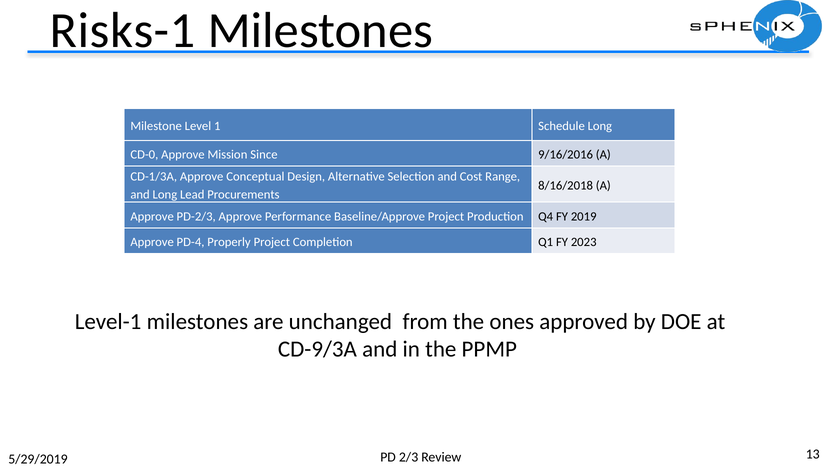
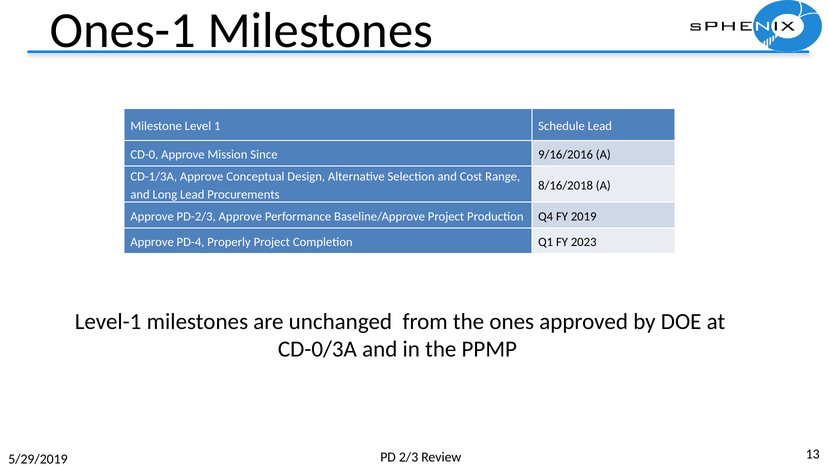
Risks-1: Risks-1 -> Ones-1 (123, 31)
Schedule Long: Long -> Lead (600, 126)
CD-9/3A: CD-9/3A -> CD-0/3A (317, 349)
